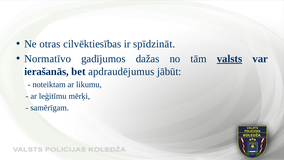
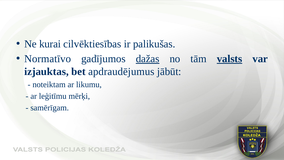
otras: otras -> kurai (50, 44)
spīdzināt: spīdzināt -> palikušas (154, 44)
dažas underline: none -> present (148, 59)
ierašanās: ierašanās -> izjauktas (46, 72)
